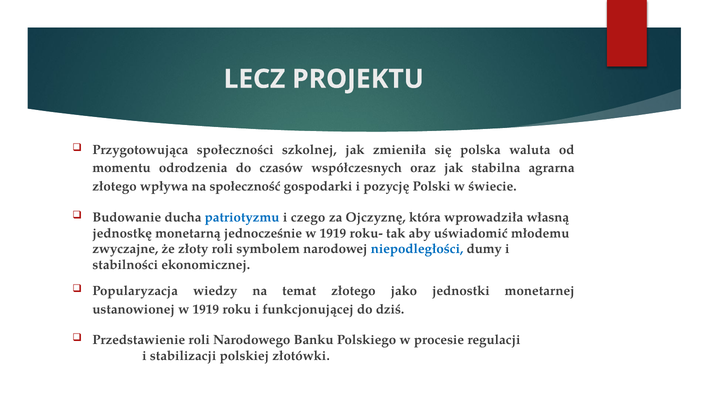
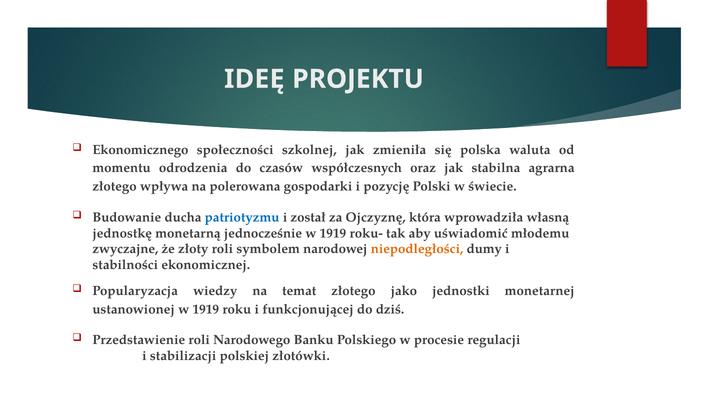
LECZ: LECZ -> IDEĘ (254, 79)
Przygotowująca: Przygotowująca -> Ekonomicznego (140, 150)
społeczność: społeczność -> polerowana (245, 186)
czego: czego -> został (308, 217)
niepodległości colour: blue -> orange (417, 249)
